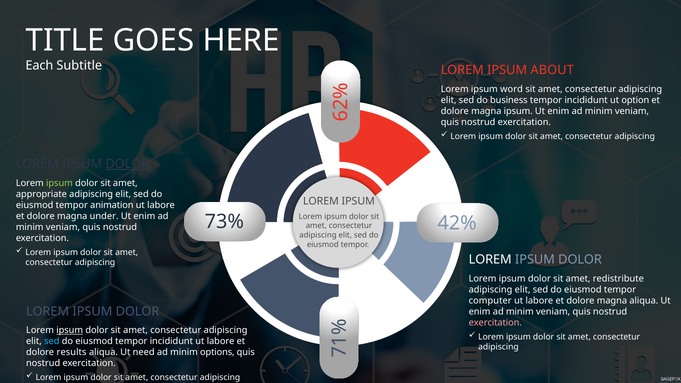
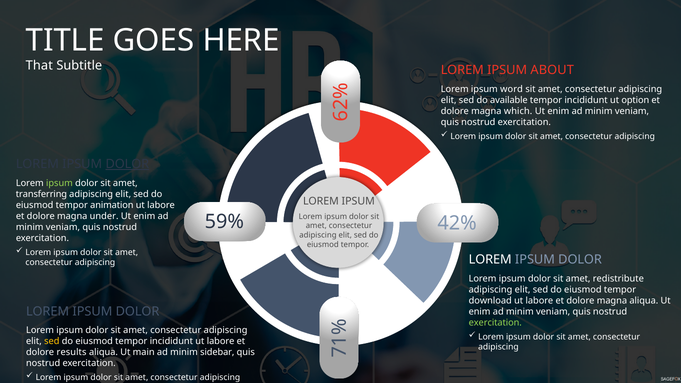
Each: Each -> That (39, 66)
business: business -> available (509, 100)
magna ipsum: ipsum -> which (518, 111)
appropriate: appropriate -> transferring (41, 194)
73%: 73% -> 59% (224, 222)
computer: computer -> download (490, 301)
exercitation colour: pink -> light green (495, 323)
ipsum underline: present -> none (70, 330)
sed colour: light blue -> yellow (52, 341)
need: need -> main (144, 352)
options: options -> sidebar (217, 352)
